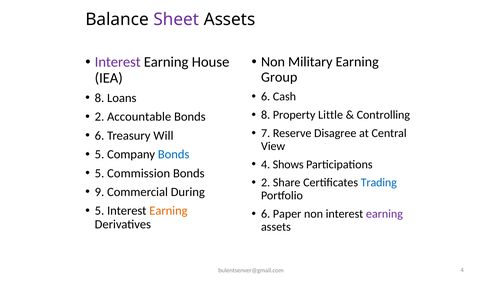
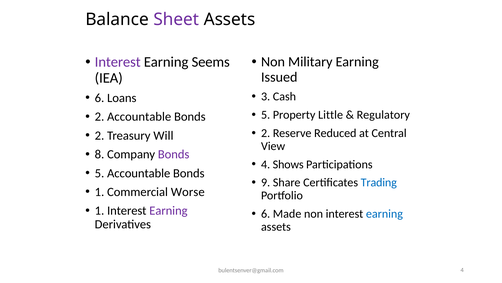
House: House -> Seems (211, 62)
Group: Group -> Issued (279, 77)
6: 6 -> 3 (266, 96)
8: 8 -> 6 (100, 98)
8: 8 -> 5 (266, 115)
Controlling: Controlling -> Regulatory (383, 115)
7: 7 -> 2 (266, 133)
Disagree: Disagree -> Reduced (335, 133)
6: 6 -> 2 (100, 135)
5: 5 -> 8 (100, 154)
Bonds colour: blue -> purple (174, 154)
5 Commission: Commission -> Accountable (139, 173)
2: 2 -> 9 (266, 182)
9: 9 -> 1 (100, 192)
During: During -> Worse (188, 192)
5: 5 -> 1 (100, 210)
Earning colour: orange -> purple (168, 210)
Paper: Paper -> Made (287, 213)
earning colour: purple -> blue (384, 213)
